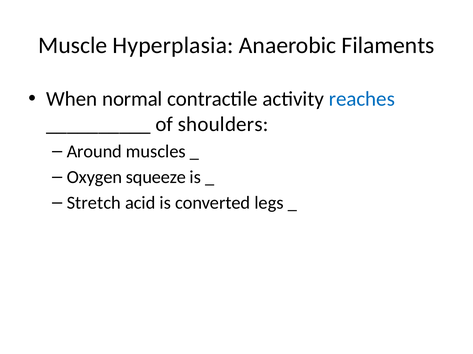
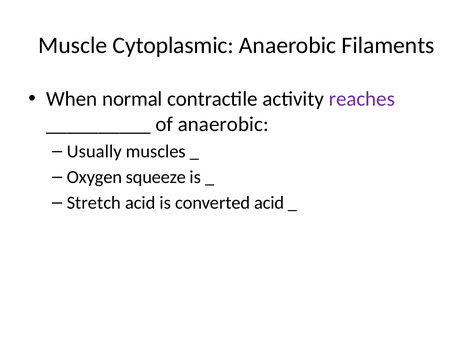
Hyperplasia: Hyperplasia -> Cytoplasmic (173, 45)
reaches colour: blue -> purple (362, 99)
of shoulders: shoulders -> anaerobic (223, 124)
Around: Around -> Usually (94, 152)
converted legs: legs -> acid (269, 203)
